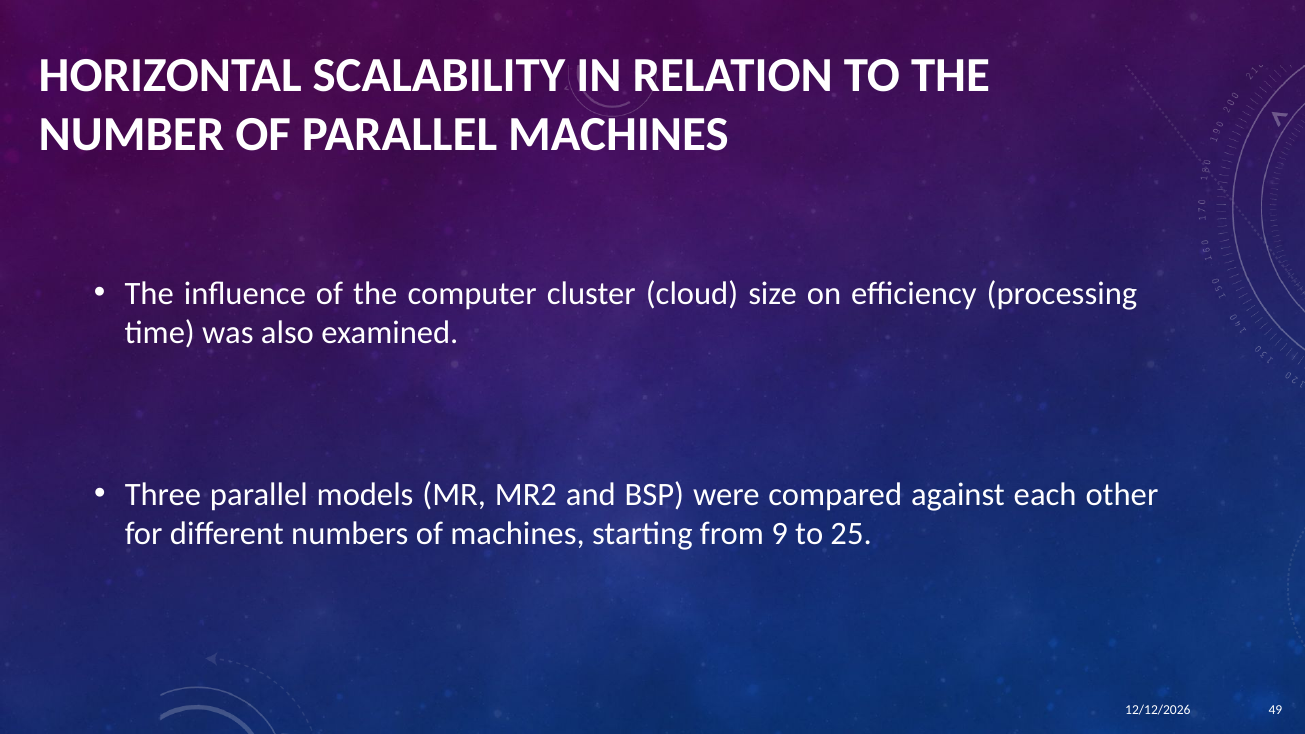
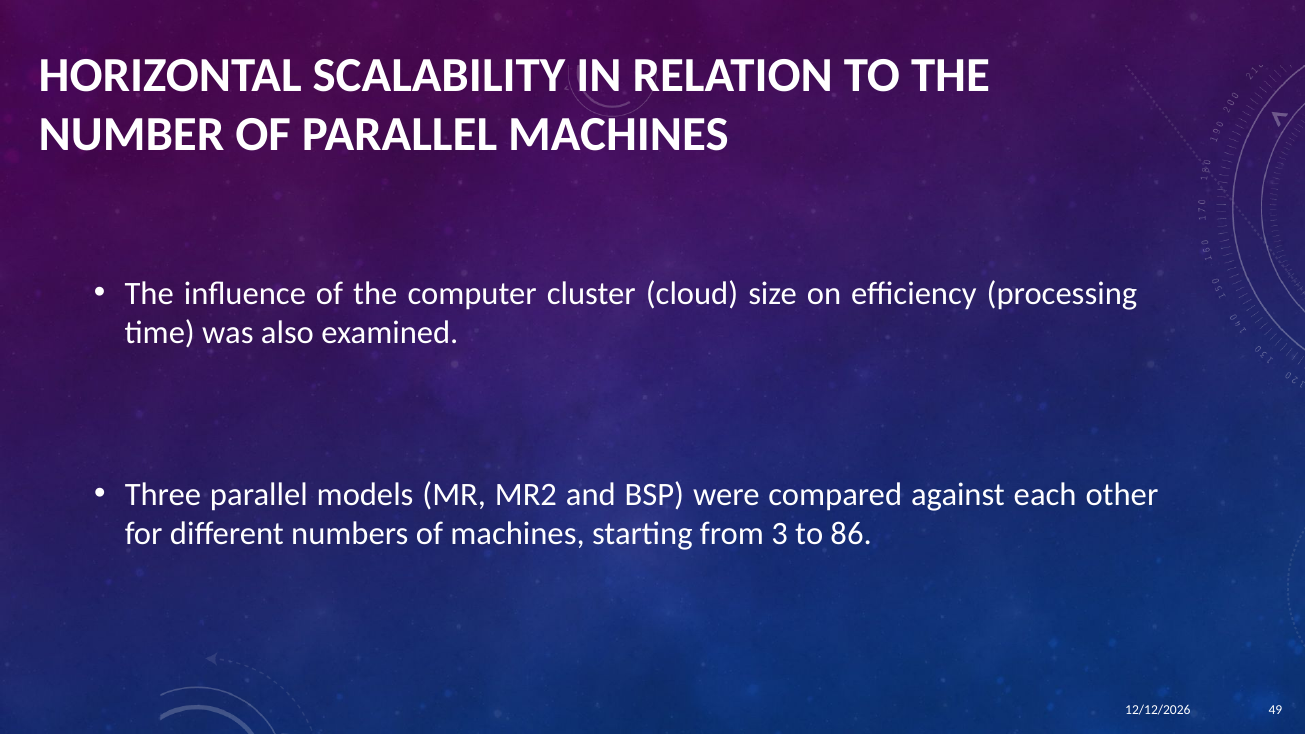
9: 9 -> 3 (780, 533)
25: 25 -> 86 (851, 533)
